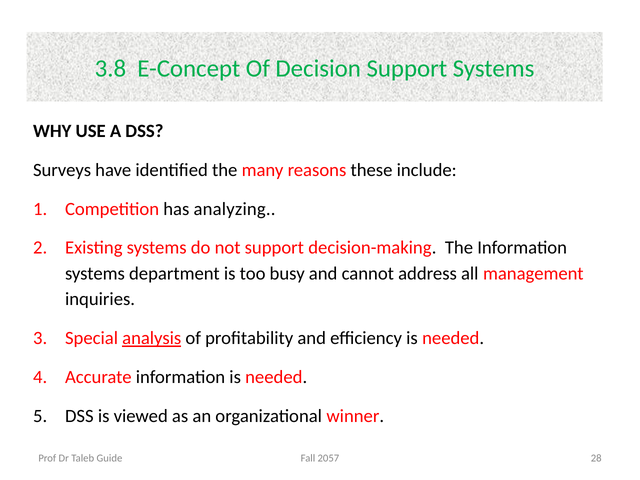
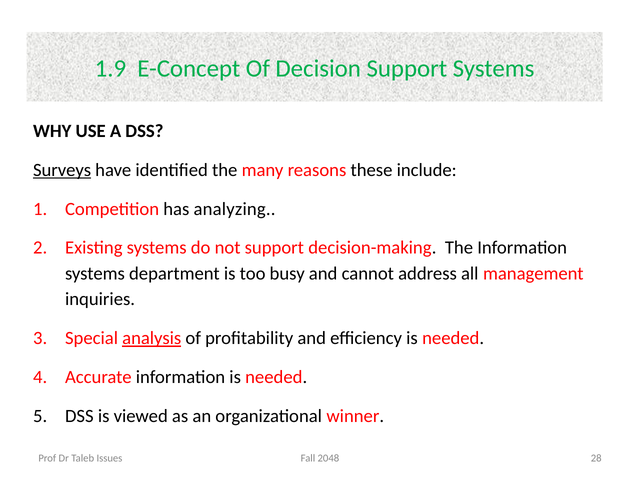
3.8: 3.8 -> 1.9 (110, 68)
Surveys underline: none -> present (62, 170)
2057: 2057 -> 2048 (328, 458)
Guide: Guide -> Issues (109, 458)
